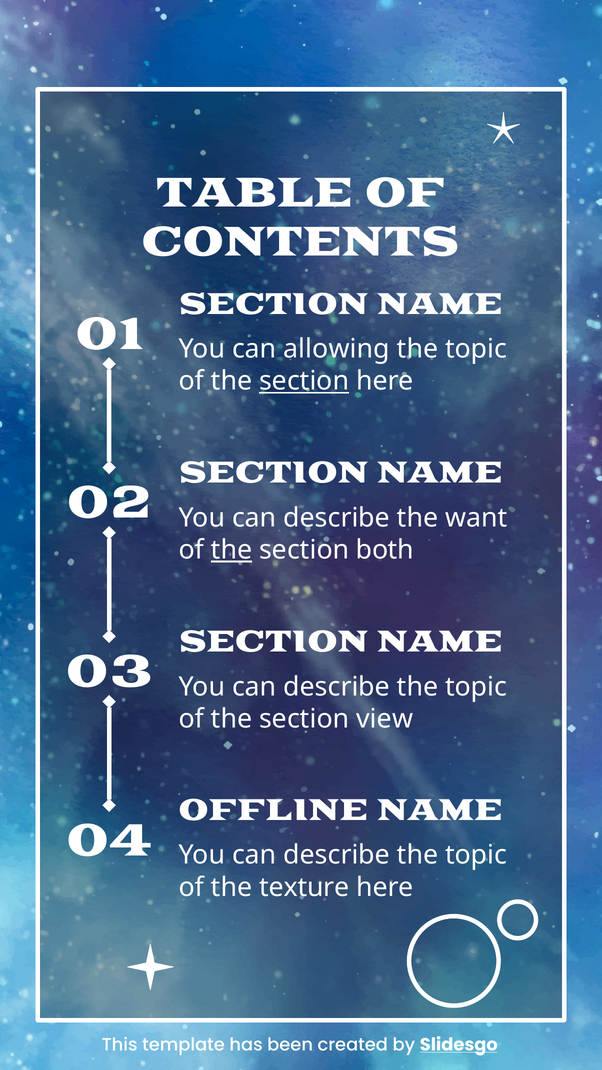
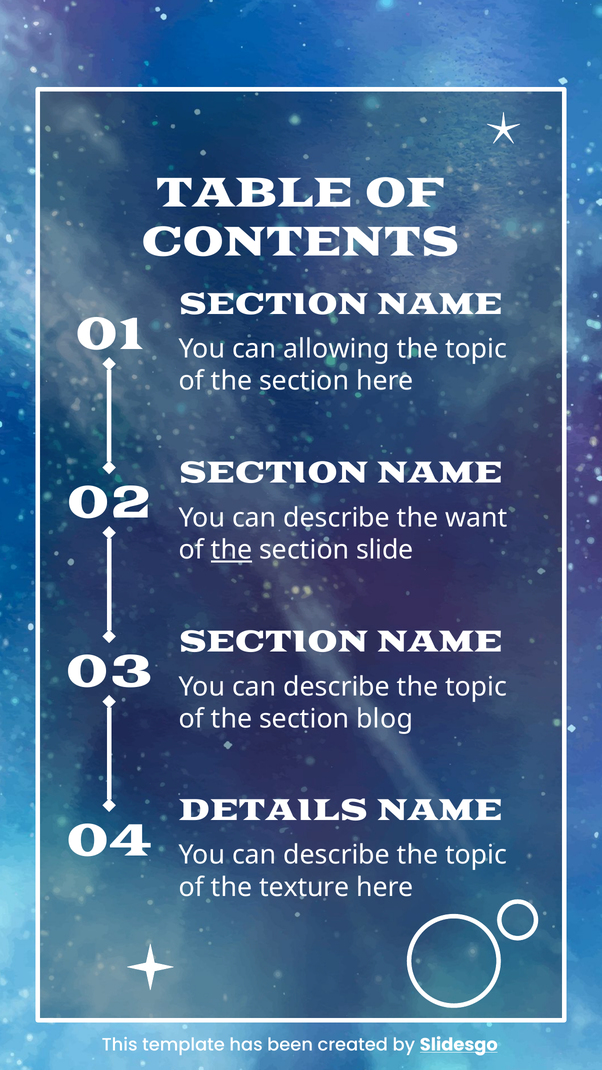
section underline: present -> none (304, 381)
both: both -> slide (385, 550)
view: view -> blog (385, 719)
OFFLINE: OFFLINE -> DETAILS (273, 811)
